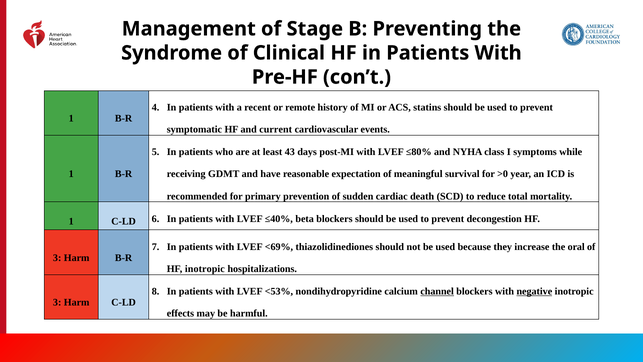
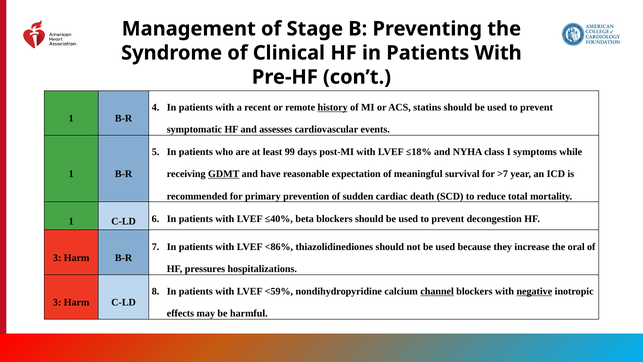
history underline: none -> present (333, 107)
current: current -> assesses (276, 129)
43: 43 -> 99 (290, 152)
≤80%: ≤80% -> ≤18% (419, 152)
GDMT underline: none -> present (224, 174)
>0: >0 -> >7 (503, 174)
<69%: <69% -> <86% (279, 247)
HF inotropic: inotropic -> pressures (205, 269)
<53%: <53% -> <59% (279, 291)
